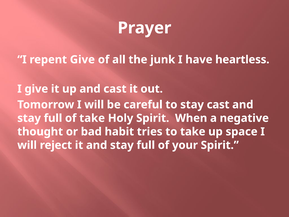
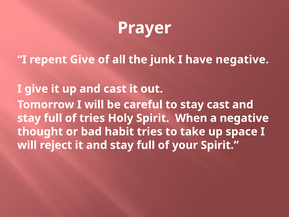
have heartless: heartless -> negative (242, 60)
of take: take -> tries (92, 118)
